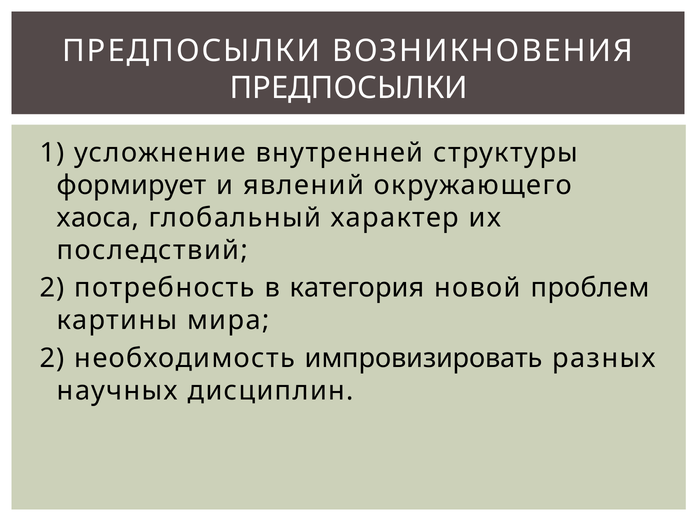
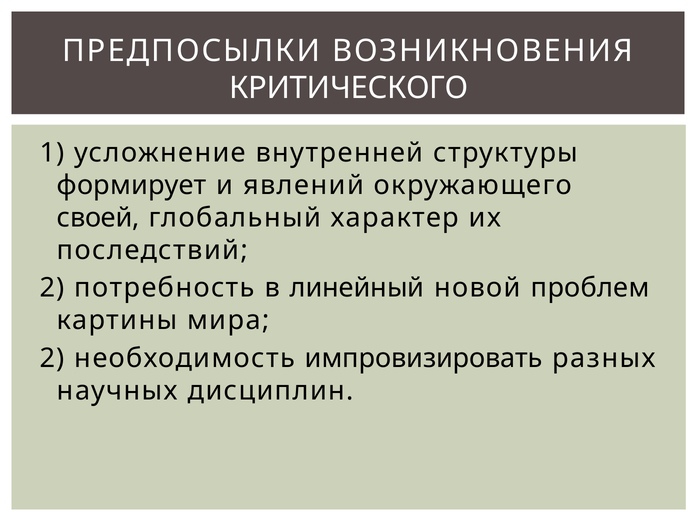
ПРЕДПОСЫЛКИ: ПРЕДПОСЫЛКИ -> КРИТИЧЕСКОГО (349, 88)
хаоса: хаоса -> своей (98, 218)
категория: категория -> линейный (357, 288)
